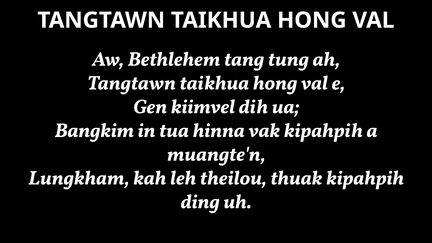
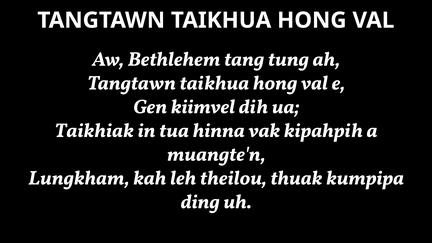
Bangkim: Bangkim -> Taikhiak (94, 130)
thuak kipahpih: kipahpih -> kumpipa (365, 178)
